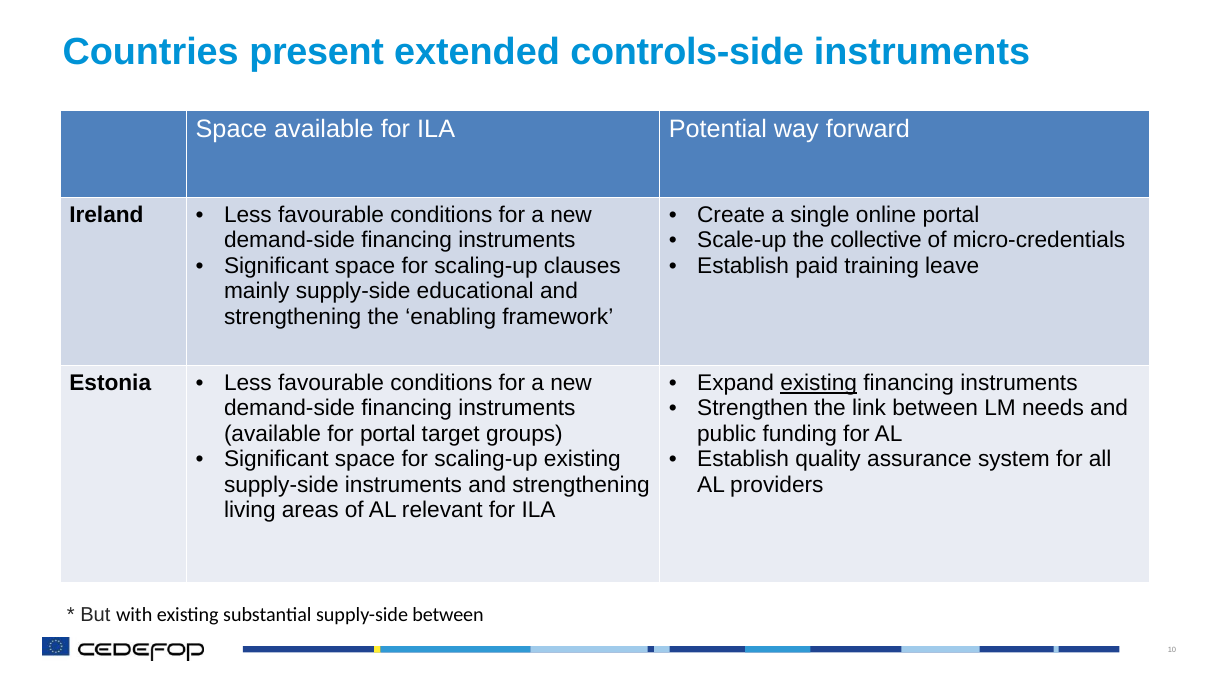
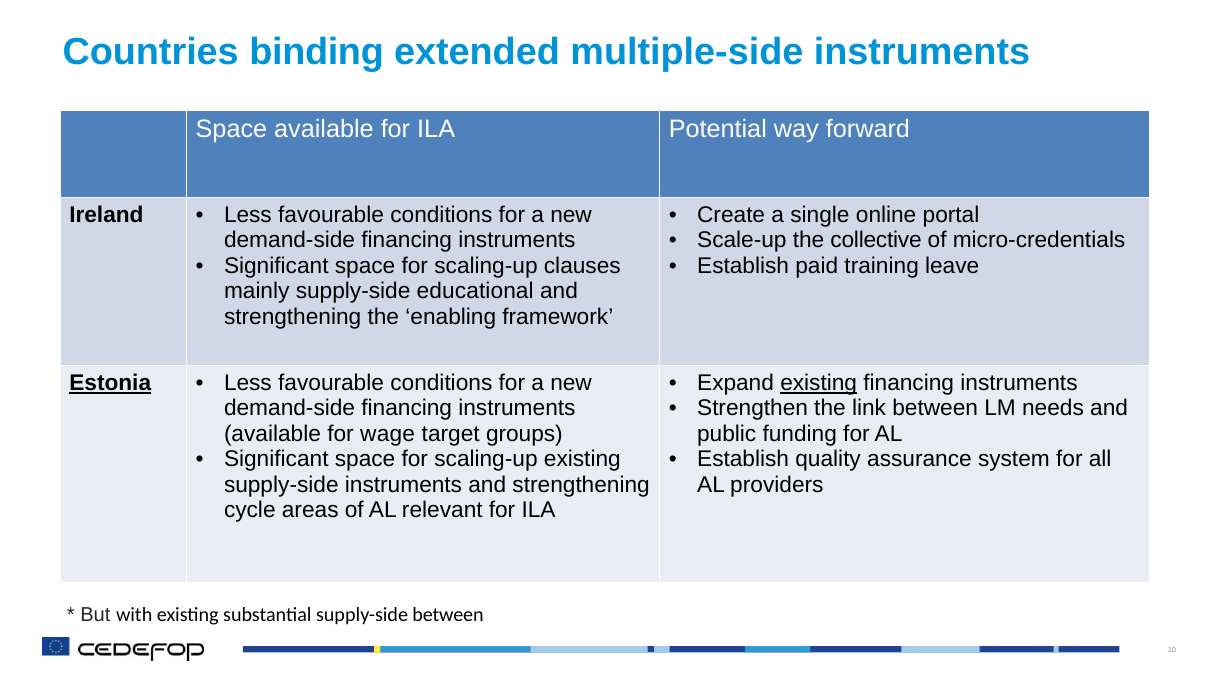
present: present -> binding (317, 52)
controls-side: controls-side -> multiple-side (687, 52)
Estonia underline: none -> present (110, 383)
for portal: portal -> wage (388, 434)
living: living -> cycle (250, 510)
